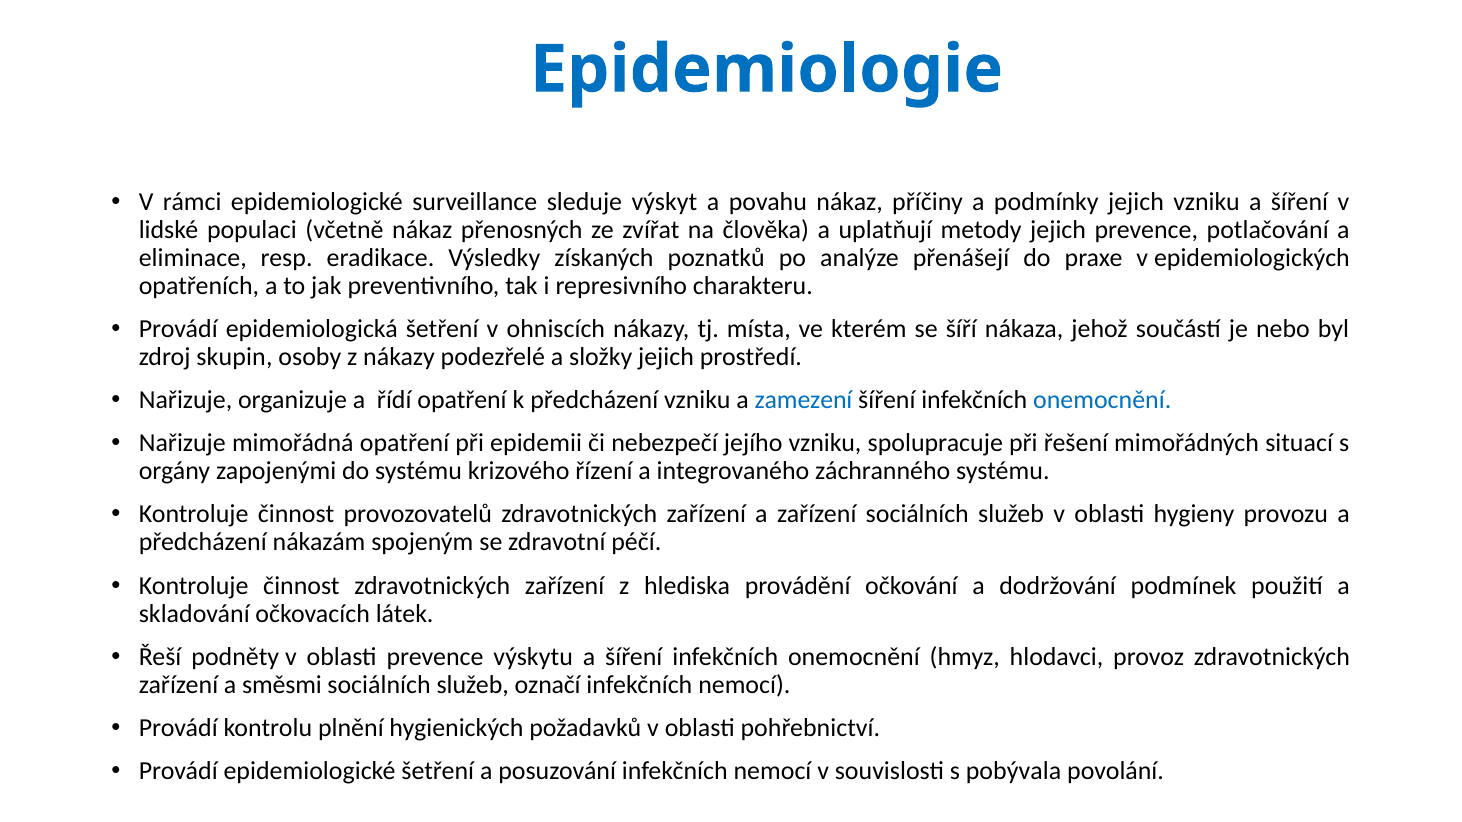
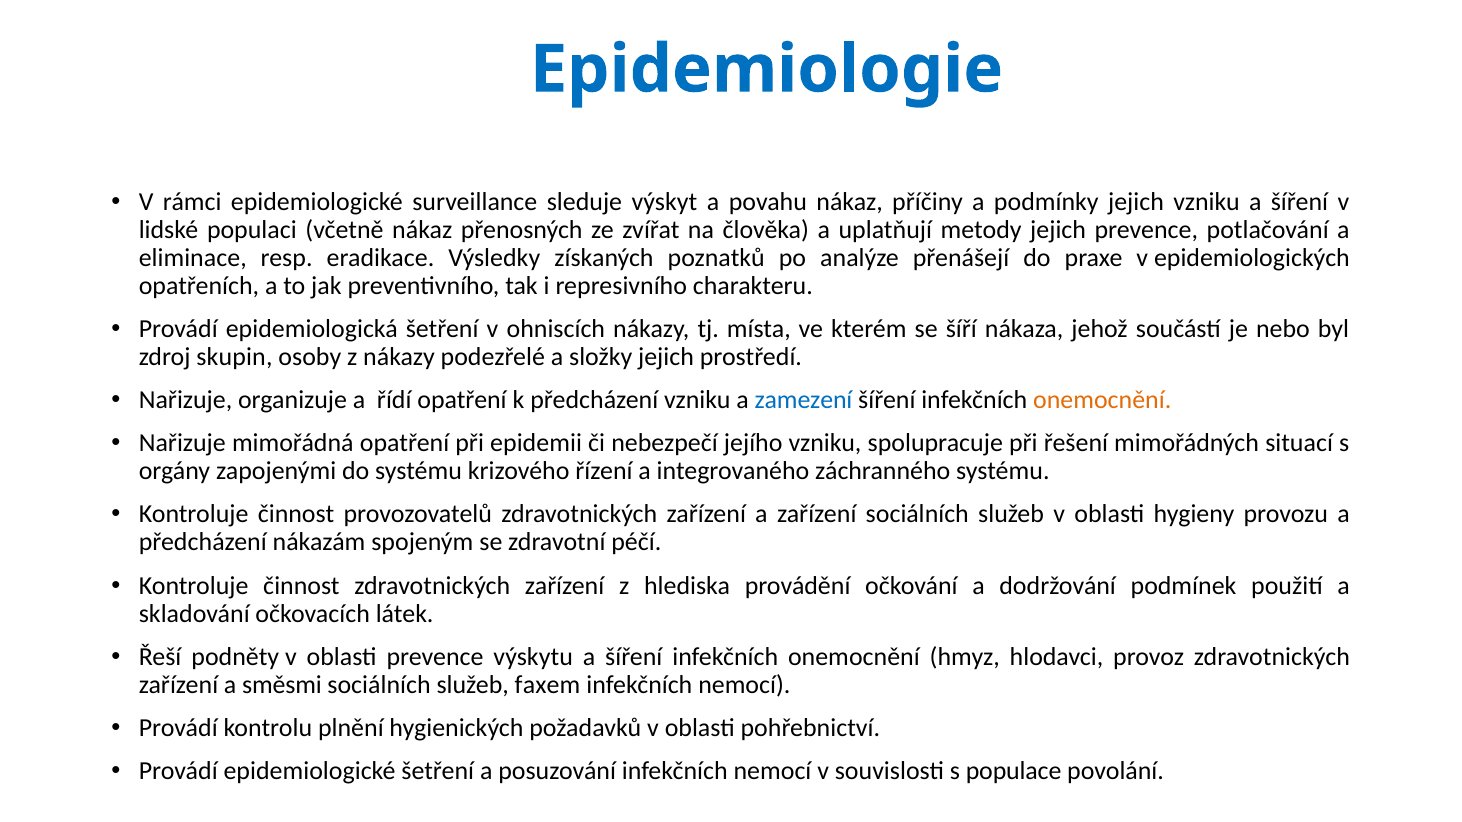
onemocnění colour: blue -> orange (1102, 400)
označí: označí -> faxem (548, 685)
pobývala: pobývala -> populace (1014, 771)
